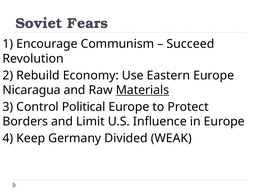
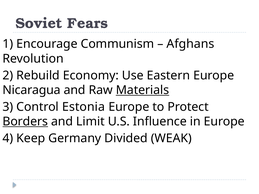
Succeed: Succeed -> Afghans (190, 44)
Political: Political -> Estonia (84, 107)
Borders underline: none -> present (25, 122)
